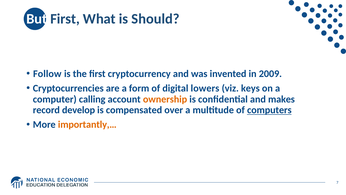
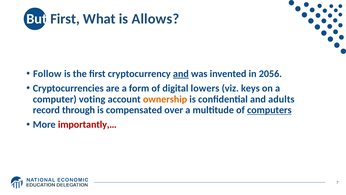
Should: Should -> Allows (155, 19)
and underline: none -> present (181, 74)
2009: 2009 -> 2056 (270, 74)
calling: calling -> voting (92, 99)
makes: makes -> adults (281, 99)
develop: develop -> through (79, 110)
importantly,… colour: orange -> red (87, 124)
